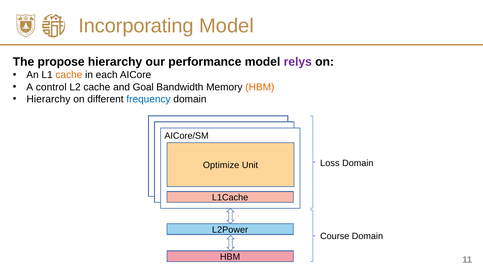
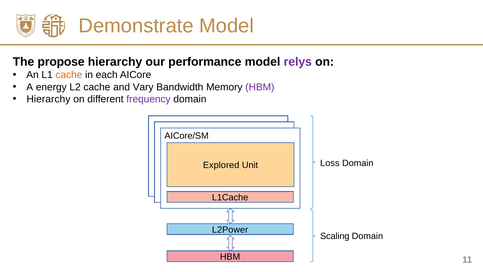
Incorporating: Incorporating -> Demonstrate (136, 26)
control: control -> energy (51, 87)
Goal: Goal -> Vary (143, 87)
HBM colour: orange -> purple (260, 87)
frequency colour: blue -> purple (148, 99)
Optimize: Optimize -> Explored (221, 165)
Course: Course -> Scaling (335, 236)
